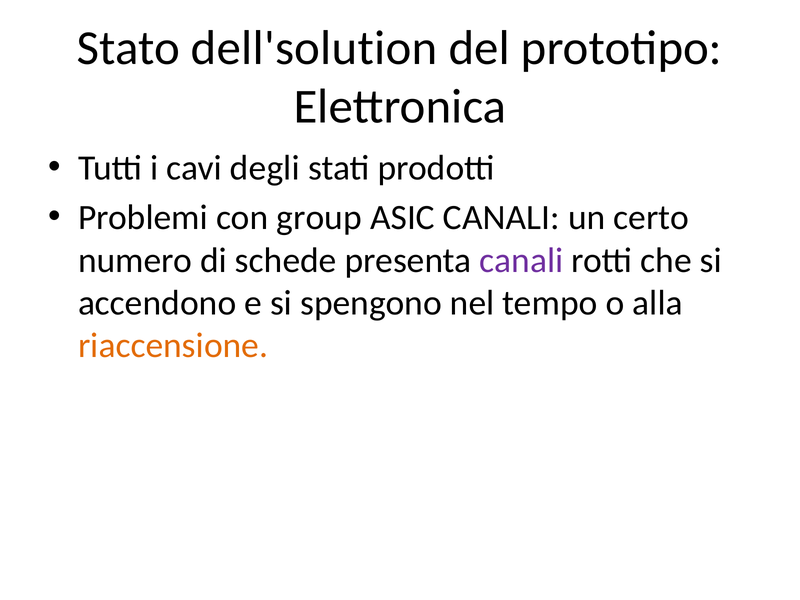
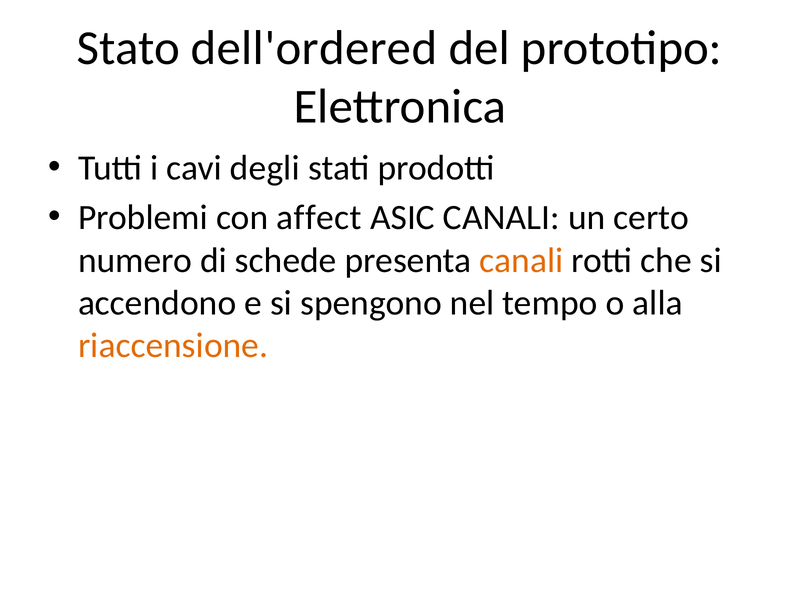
dell'solution: dell'solution -> dell'ordered (314, 48)
group: group -> affect (319, 218)
canali colour: purple -> orange (521, 260)
